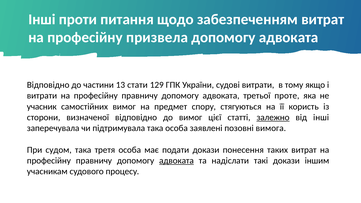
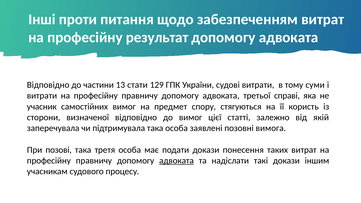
призвела: призвела -> результат (157, 37)
якщо: якщо -> суми (315, 85)
проте: проте -> справі (287, 96)
залежно underline: present -> none (273, 117)
від інші: інші -> якій (321, 117)
судом: судом -> позові (59, 150)
